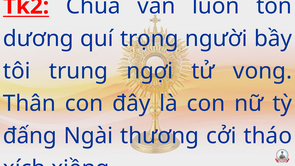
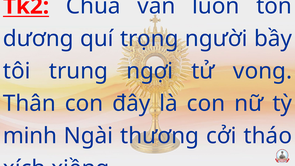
đấng: đấng -> minh (30, 136)
